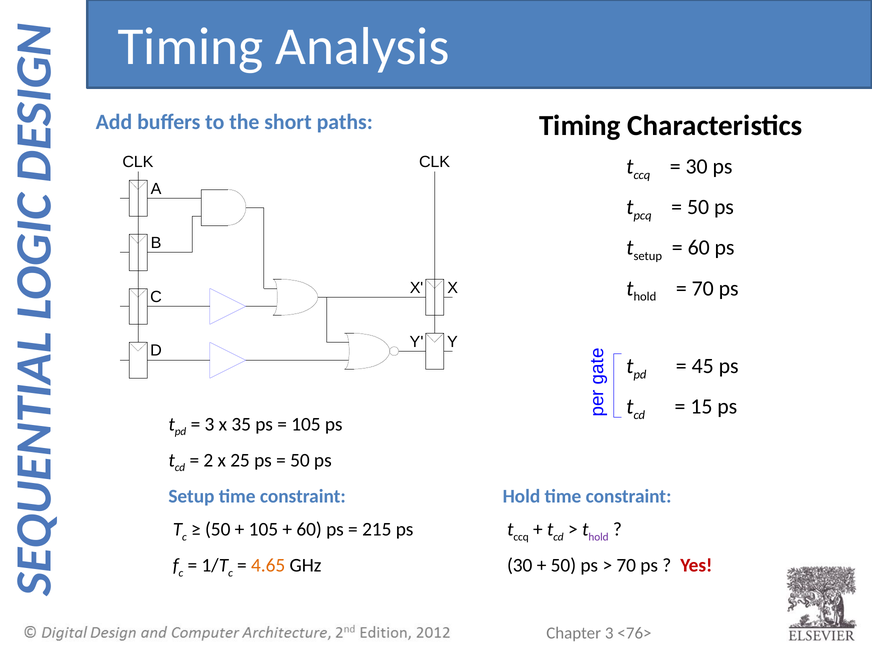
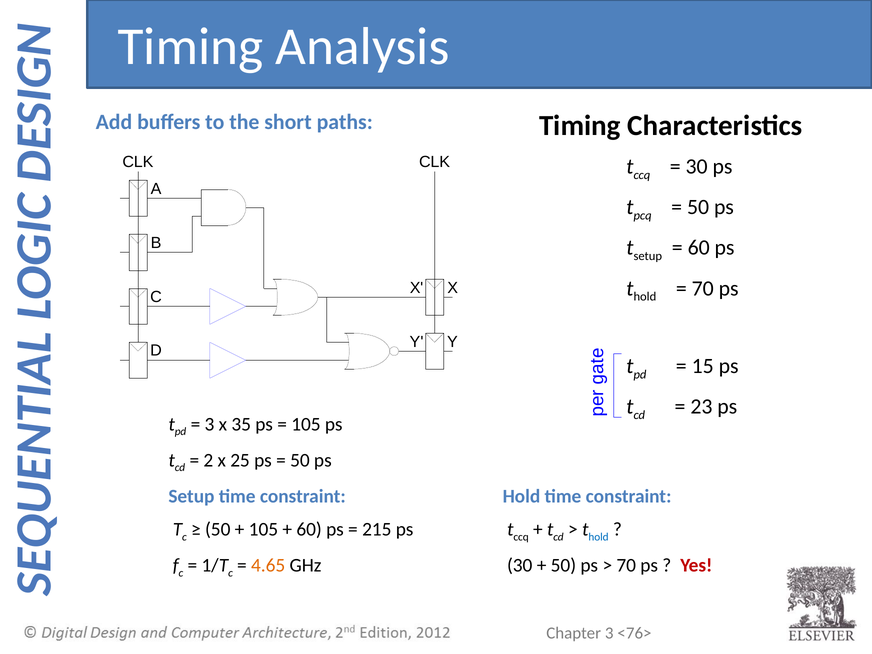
45: 45 -> 15 (703, 366)
15: 15 -> 23 (701, 407)
hold colour: purple -> blue (599, 537)
